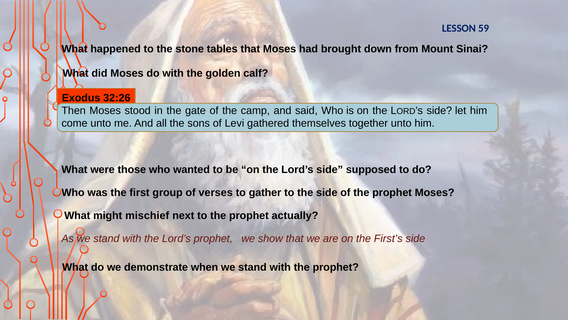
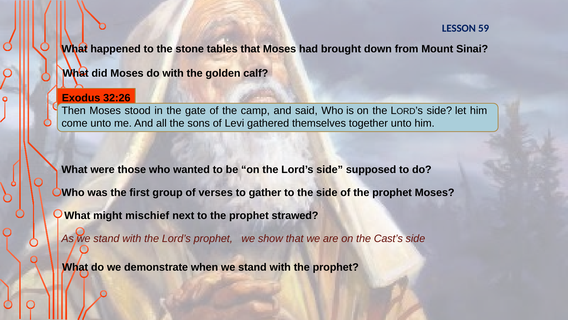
actually: actually -> strawed (295, 215)
First’s: First’s -> Cast’s (388, 238)
